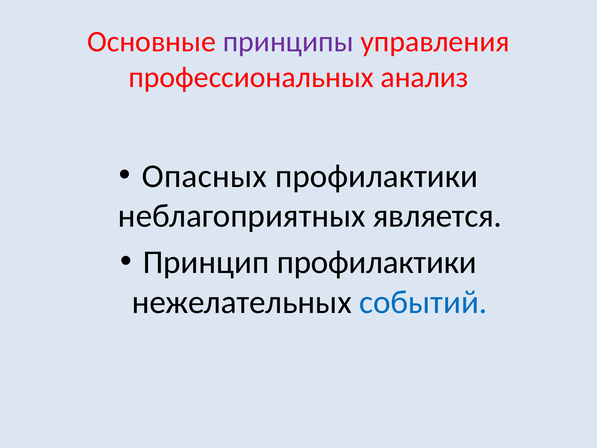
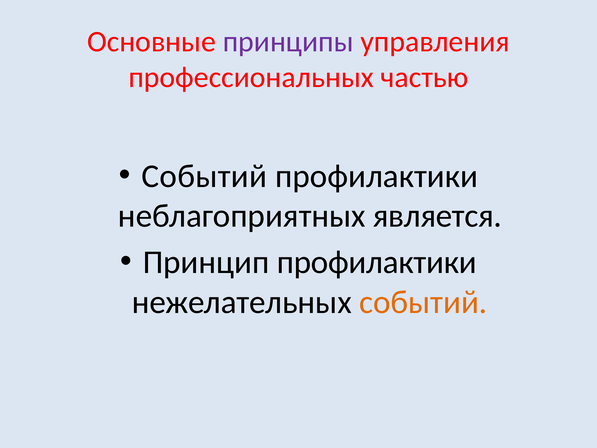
анализ: анализ -> частью (425, 77)
Опасных: Опасных -> Событий (204, 176)
событий colour: blue -> orange (423, 302)
